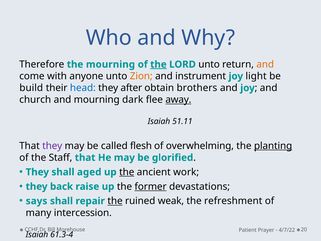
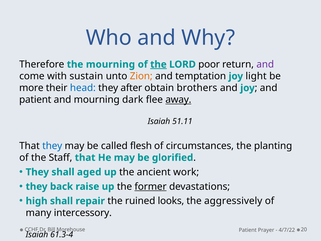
LORD unto: unto -> poor (209, 64)
and colour: orange -> purple (265, 64)
anyone: anyone -> sustain (86, 76)
instrument: instrument -> temptation (201, 76)
build: build -> more (31, 88)
church: church -> patient (35, 100)
they colour: purple -> blue (52, 146)
overwhelming: overwhelming -> circumstances (200, 146)
planting underline: present -> none (273, 146)
the underline: present -> none (127, 172)
says: says -> high (37, 201)
the underline: present -> none (115, 201)
weak: weak -> looks (171, 201)
refreshment: refreshment -> aggressively (233, 201)
intercession: intercession -> intercessory (83, 213)
